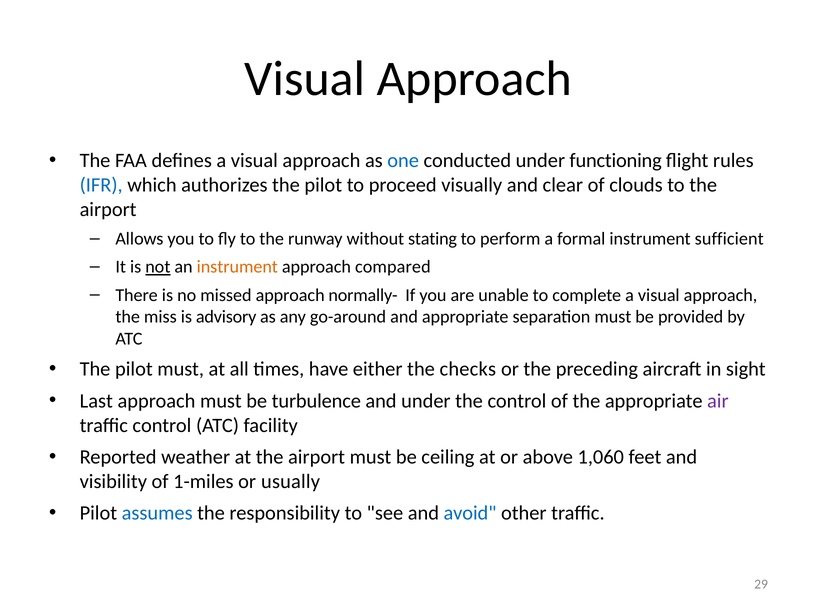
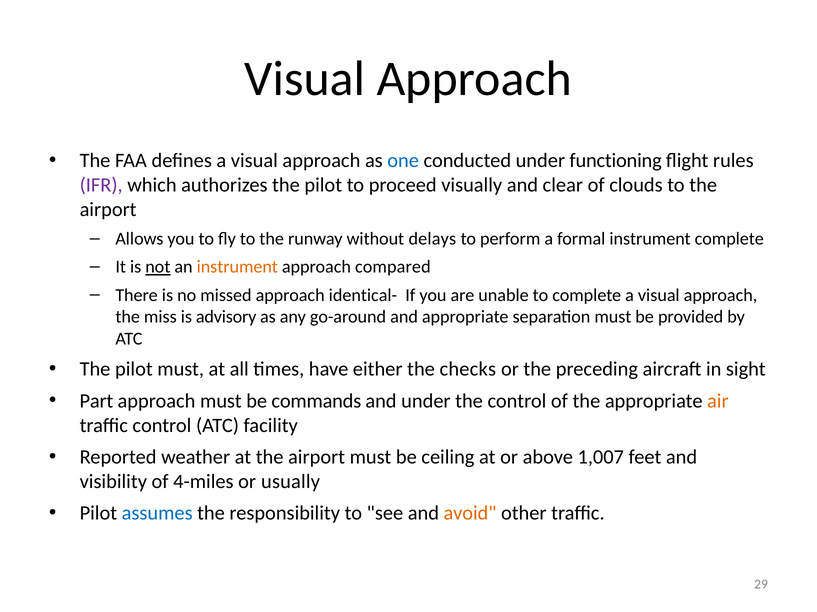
IFR colour: blue -> purple (101, 185)
stating: stating -> delays (432, 239)
instrument sufficient: sufficient -> complete (729, 239)
normally-: normally- -> identical- (363, 295)
Last: Last -> Part (96, 401)
turbulence: turbulence -> commands (316, 401)
air colour: purple -> orange (718, 401)
1,060: 1,060 -> 1,007 (601, 458)
1-miles: 1-miles -> 4-miles (203, 482)
avoid colour: blue -> orange (470, 514)
